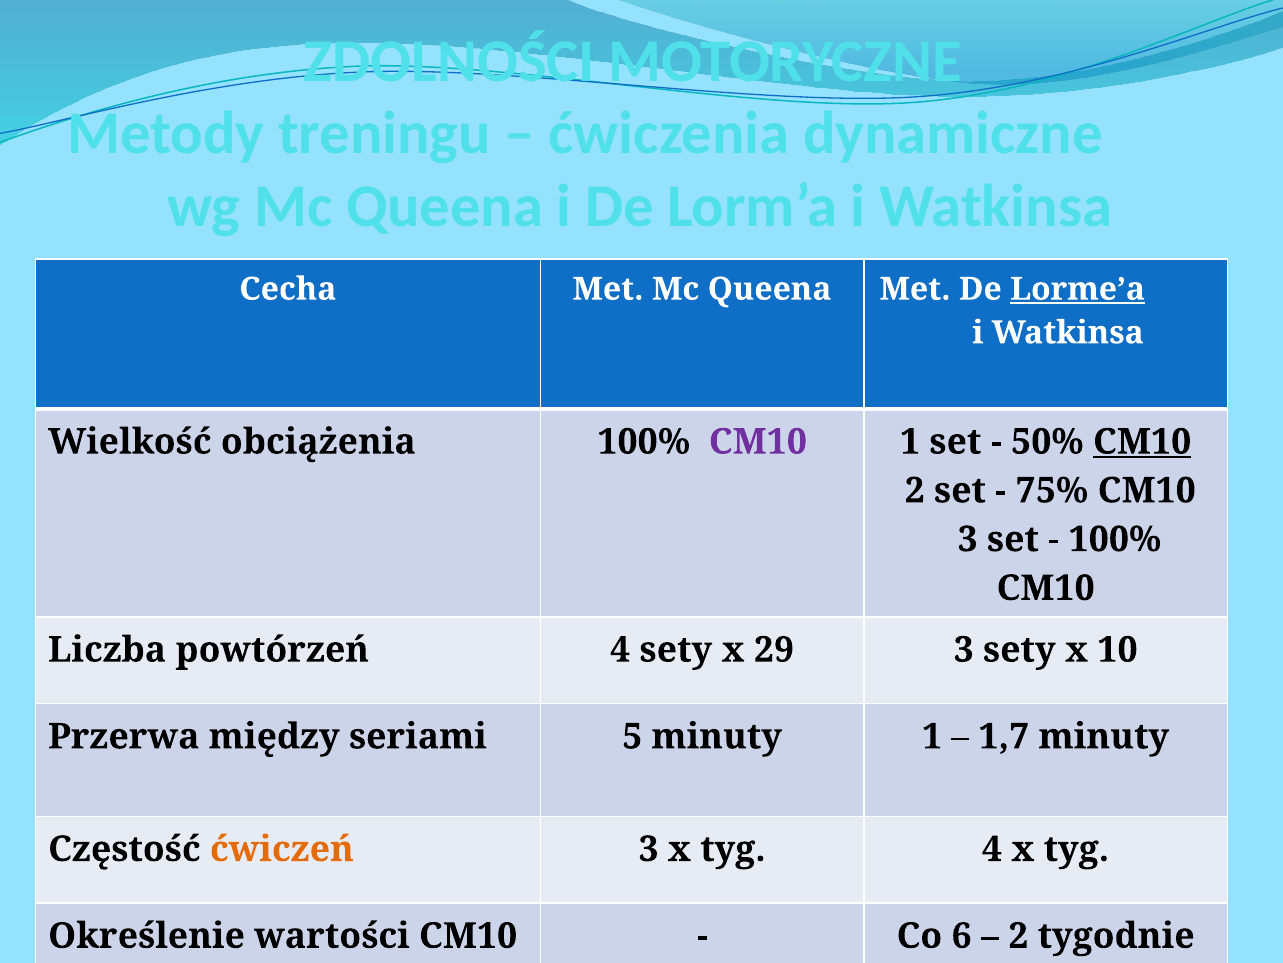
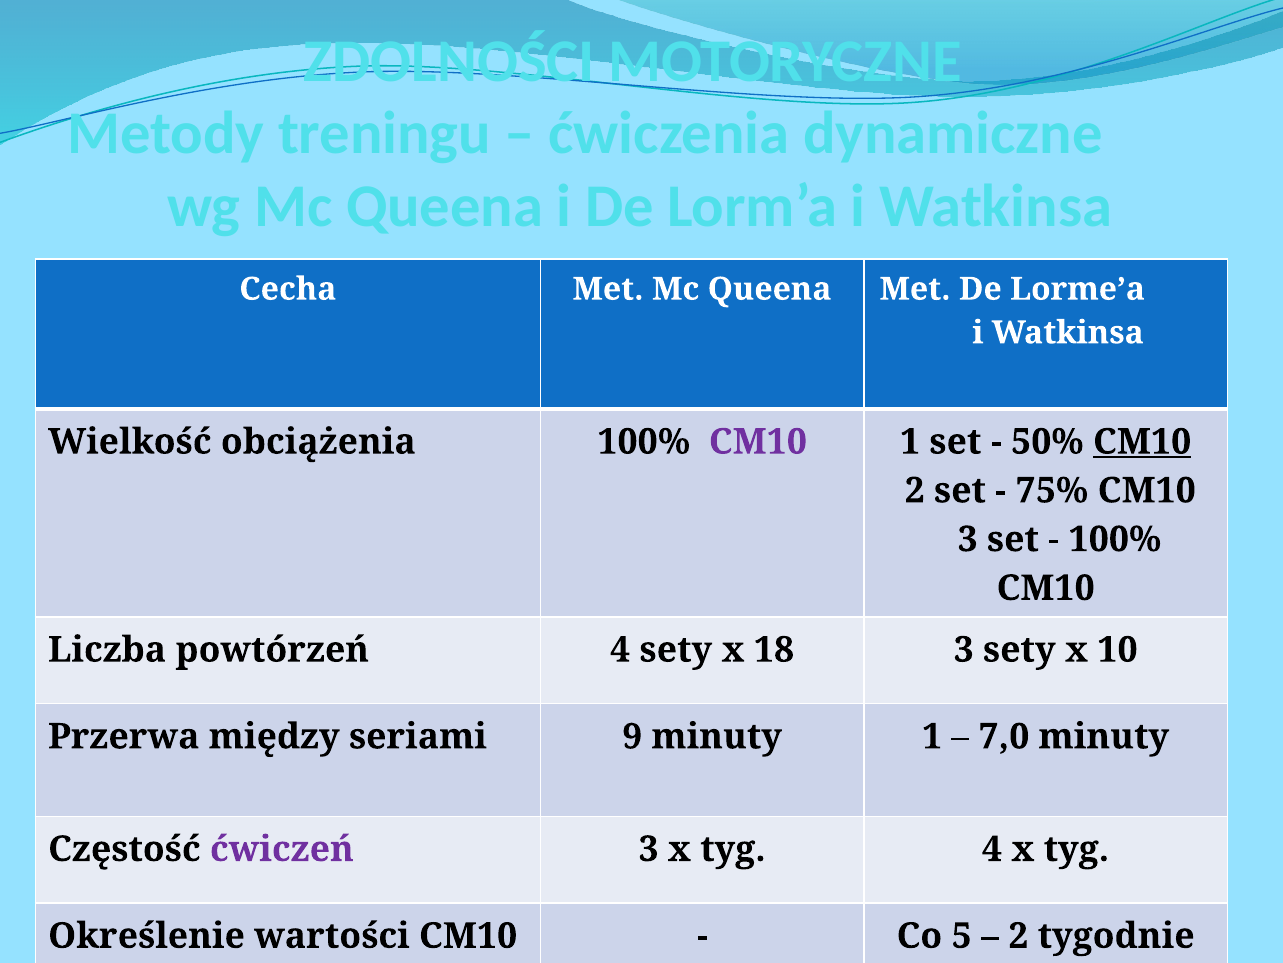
Lorme’a underline: present -> none (1078, 289)
29: 29 -> 18 (774, 649)
5: 5 -> 9 (632, 736)
1,7: 1,7 -> 7,0 (1004, 736)
ćwiczeń colour: orange -> purple (282, 849)
6: 6 -> 5 (962, 935)
